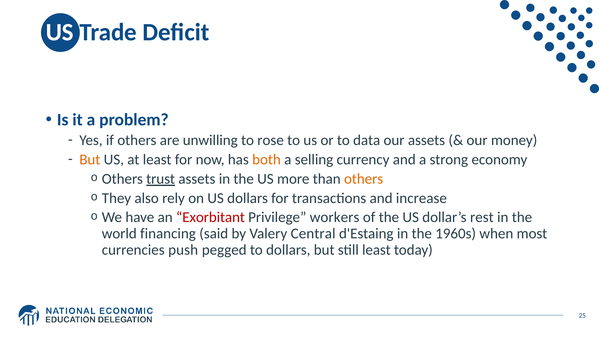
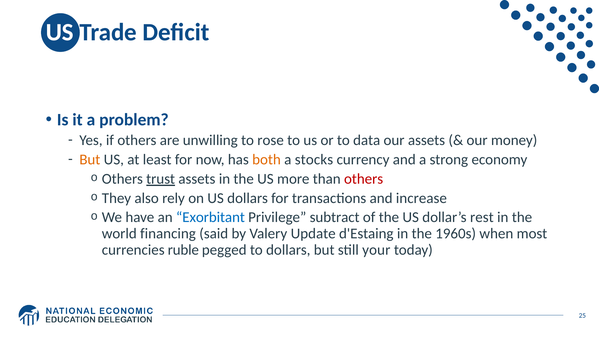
selling: selling -> stocks (314, 160)
others colour: orange -> red (364, 179)
Exorbitant colour: red -> blue (210, 217)
workers: workers -> subtract (335, 217)
Central: Central -> Update (313, 234)
push: push -> ruble (183, 250)
still least: least -> your (376, 250)
